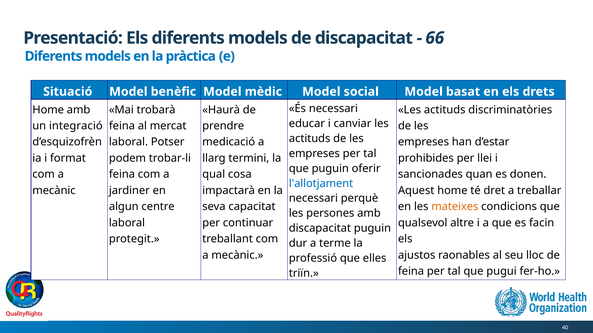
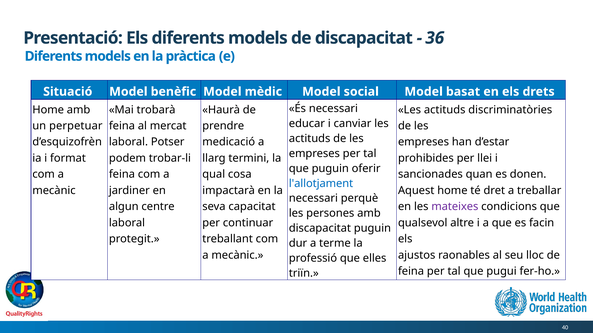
66: 66 -> 36 (435, 38)
integració: integració -> perpetuar (76, 126)
mateixes colour: orange -> purple (455, 207)
